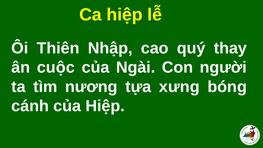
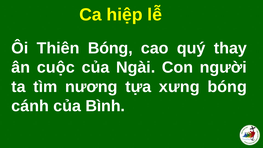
Thiên Nhập: Nhập -> Bóng (110, 48)
của Hiệp: Hiệp -> Bình (105, 106)
